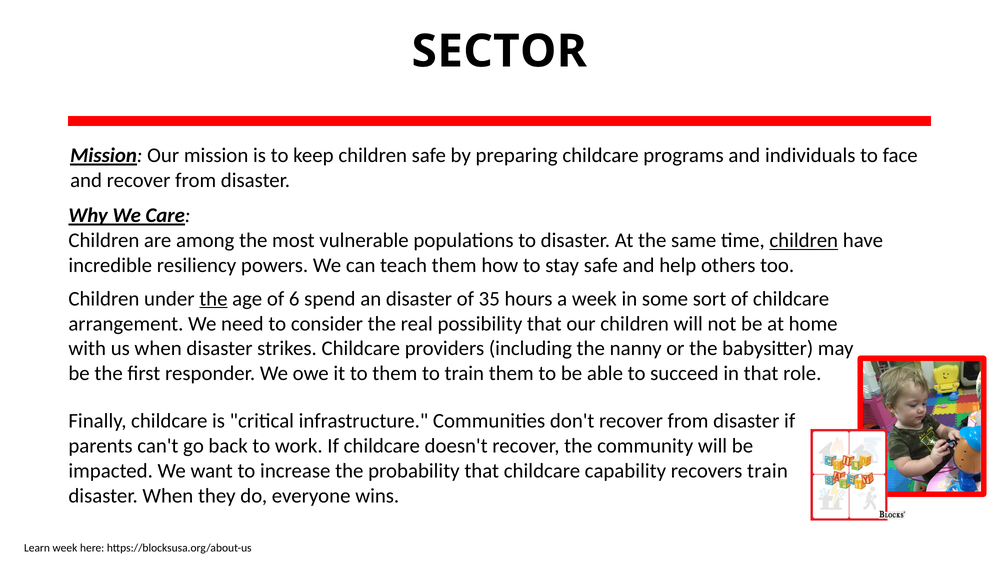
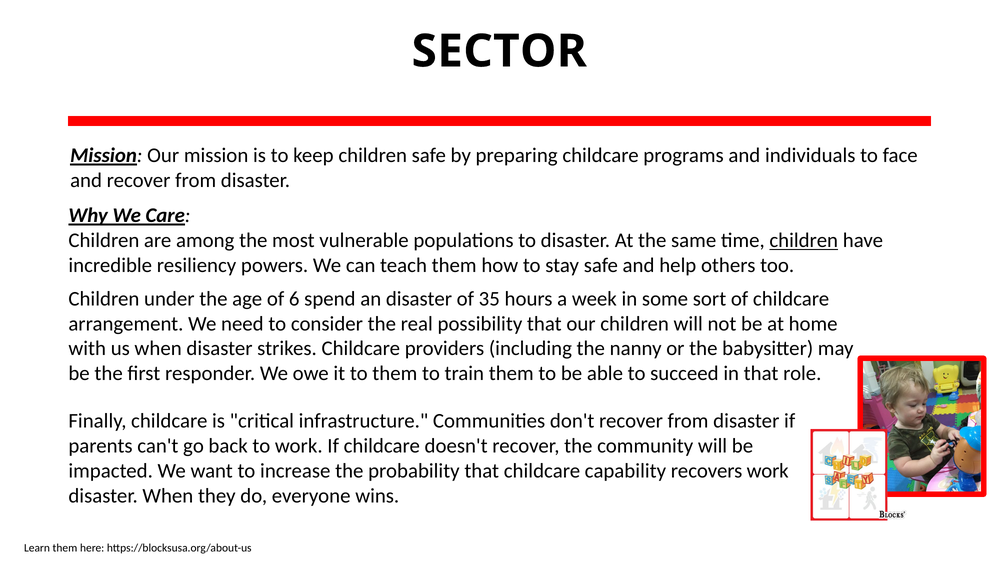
the underline: present -> none (213, 299)
recovers train: train -> work (768, 471)
Learn week: week -> them (65, 548)
